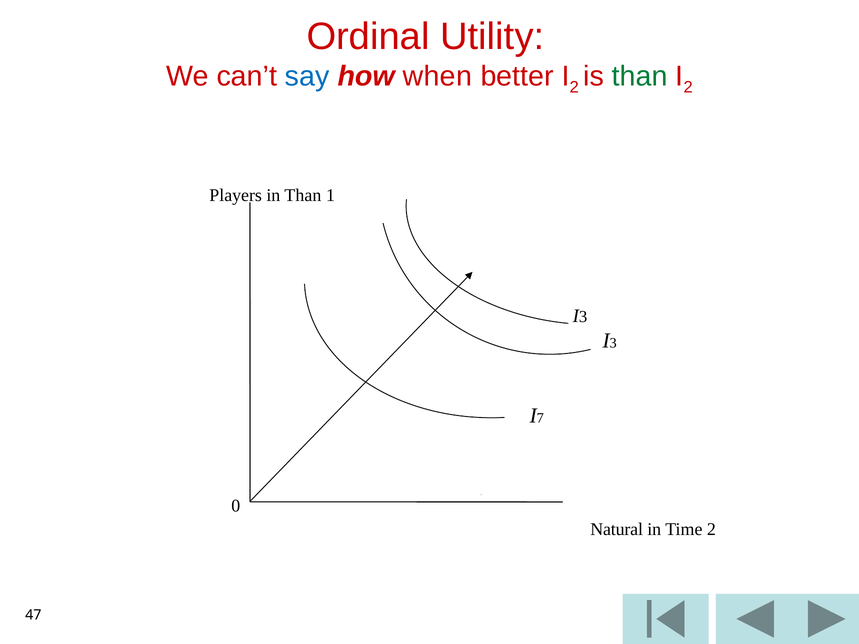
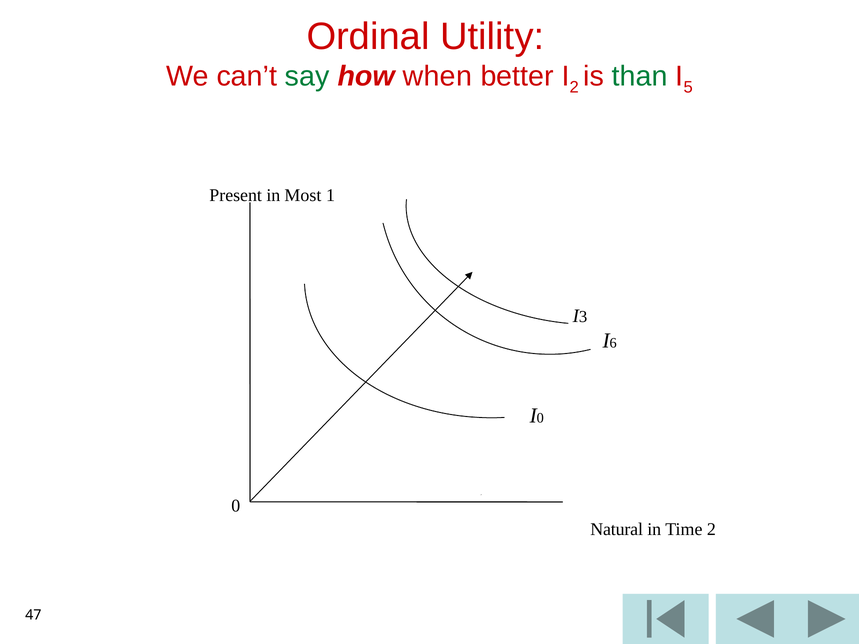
say colour: blue -> green (307, 76)
2: 2 -> 5 (688, 87)
Players: Players -> Present (236, 195)
in Than: Than -> Most (303, 195)
3: 3 -> 6 (613, 343)
7: 7 -> 0 (540, 418)
